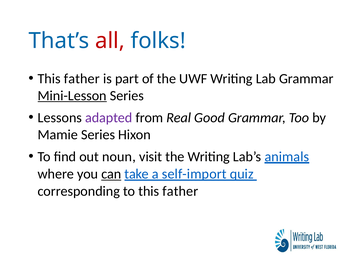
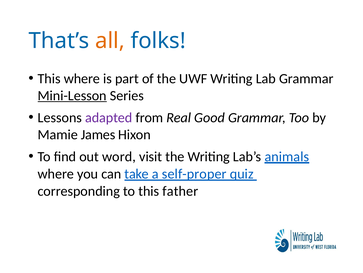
all colour: red -> orange (110, 41)
father: father -> where (82, 78)
Mamie Series: Series -> James (98, 134)
noun: noun -> word (119, 156)
can underline: present -> none (111, 174)
self-import: self-import -> self-proper (194, 174)
